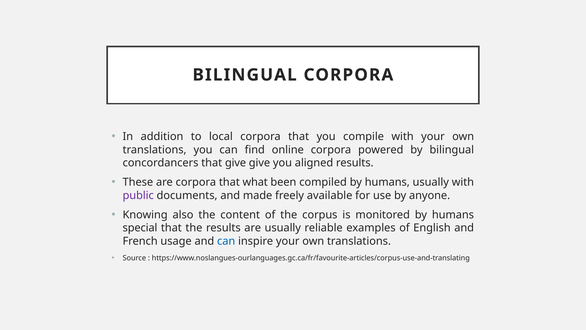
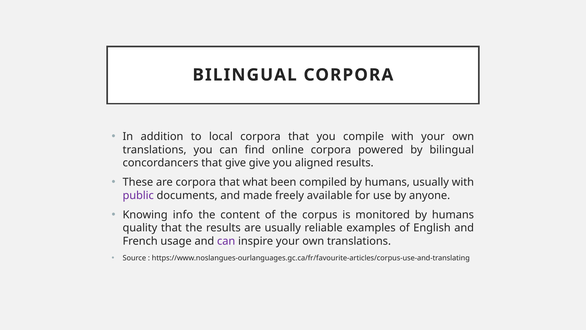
also: also -> info (183, 214)
special: special -> quality (140, 228)
can colour: blue -> purple (226, 241)
